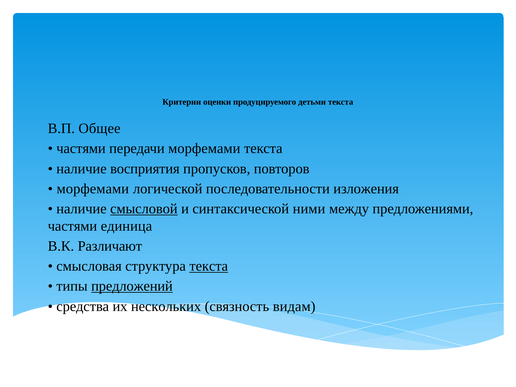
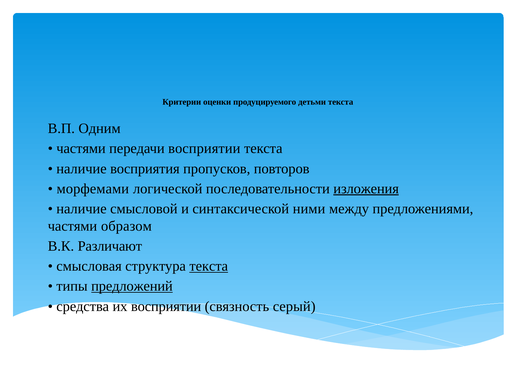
Общее: Общее -> Одним (100, 128)
передачи морфемами: морфемами -> восприятии (204, 149)
изложения underline: none -> present (366, 189)
смысловой underline: present -> none (144, 209)
единица: единица -> образом (126, 226)
их нескольких: нескольких -> восприятии (166, 306)
видам: видам -> серый (294, 306)
